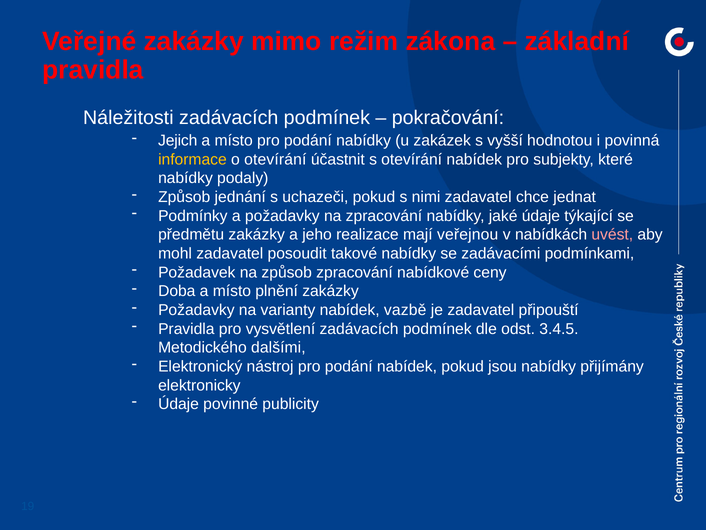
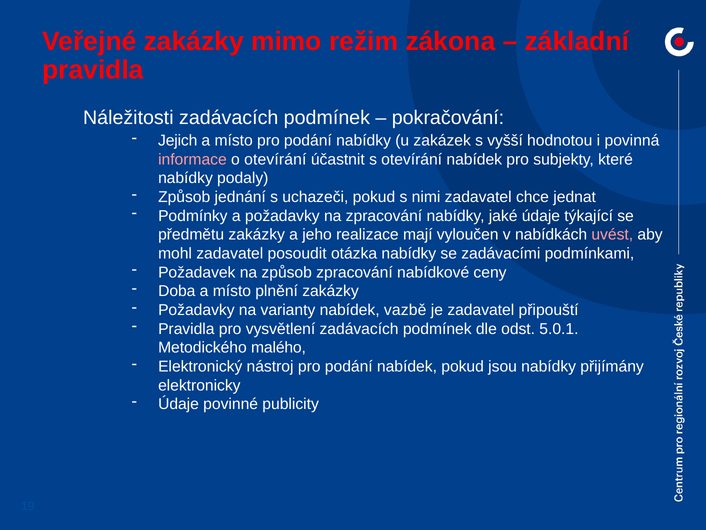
informace colour: yellow -> pink (192, 159)
veřejnou: veřejnou -> vyloučen (468, 234)
takové: takové -> otázka (354, 253)
3.4.5: 3.4.5 -> 5.0.1 (559, 329)
dalšími: dalšími -> malého (278, 347)
